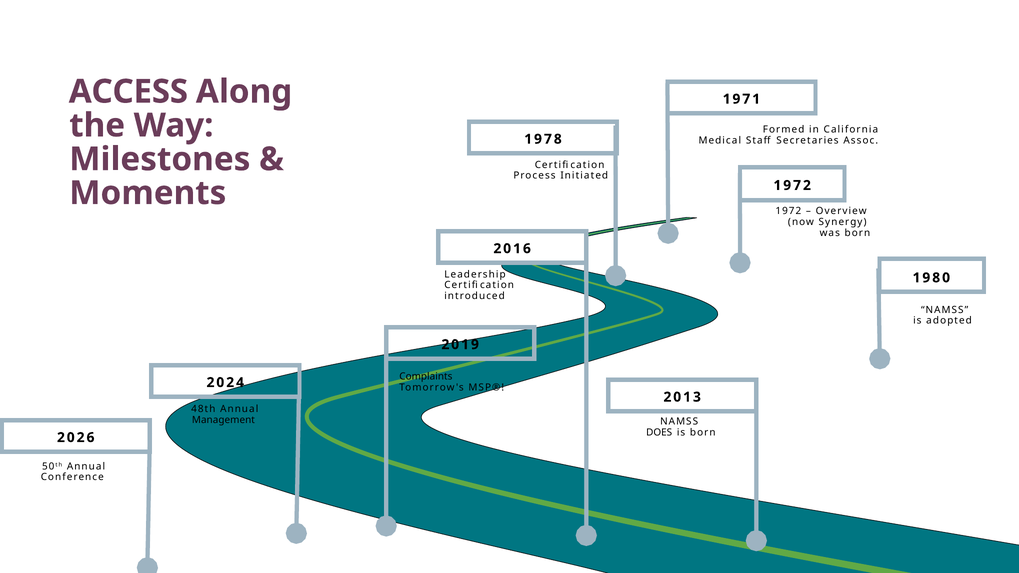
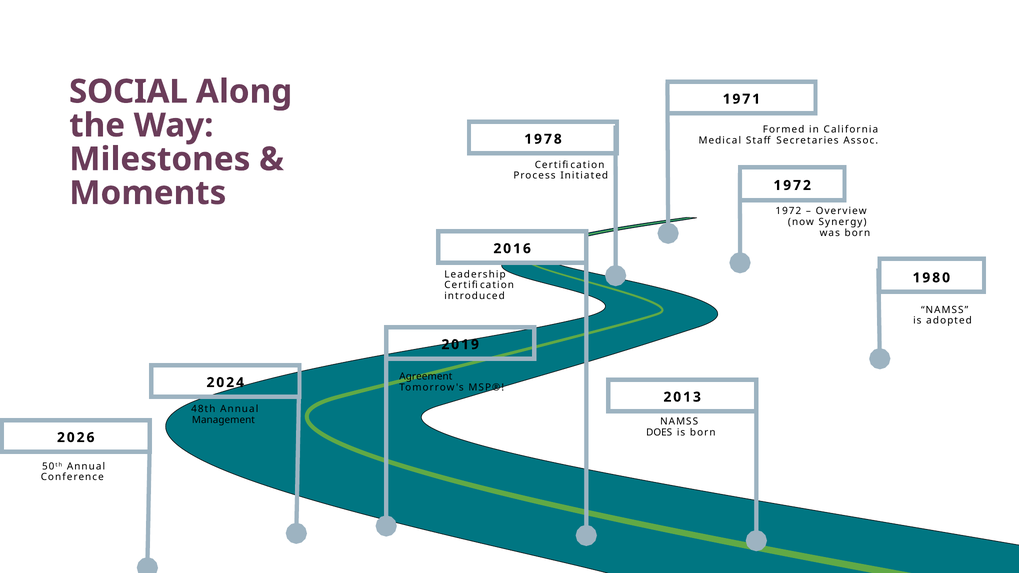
ACCESS: ACCESS -> SOCIAL (128, 92)
Complaints: Complaints -> Agreement (426, 377)
